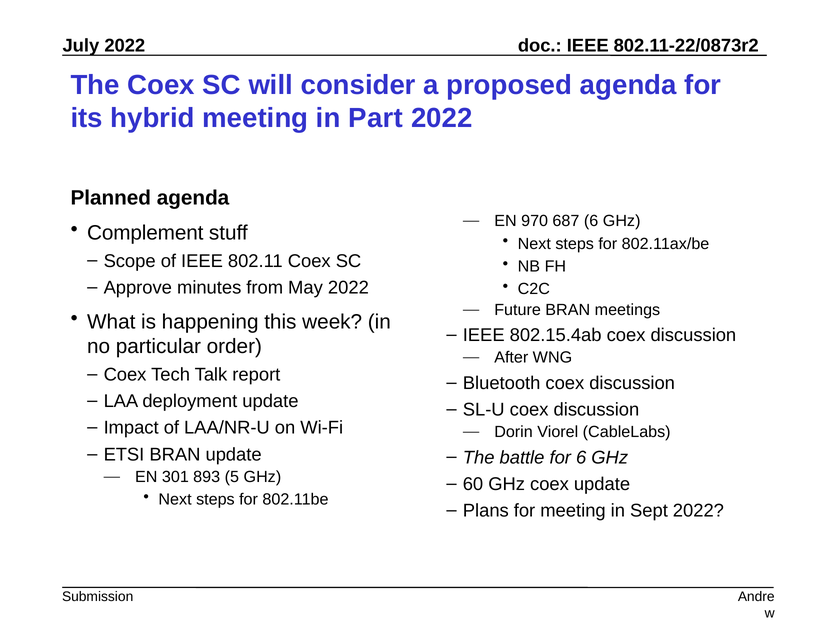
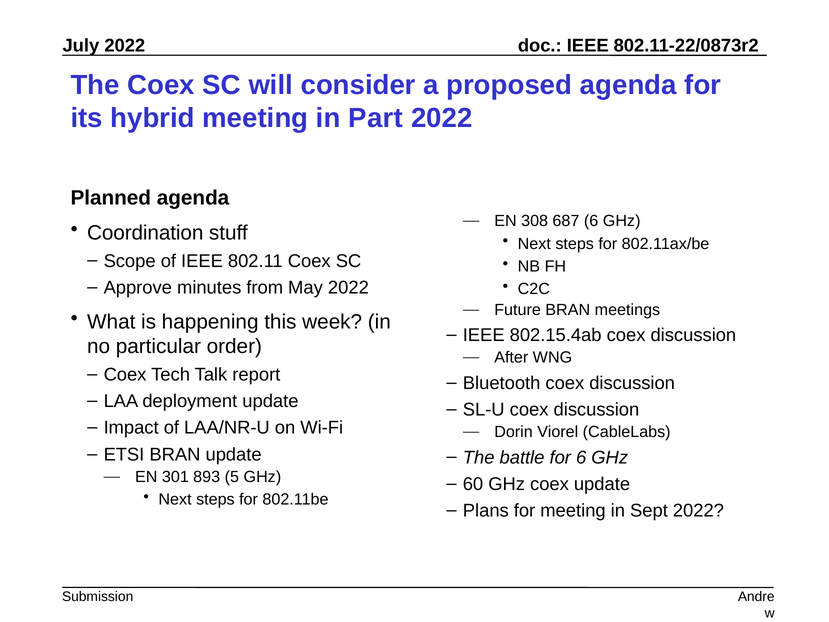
970: 970 -> 308 (535, 221)
Complement: Complement -> Coordination (145, 233)
